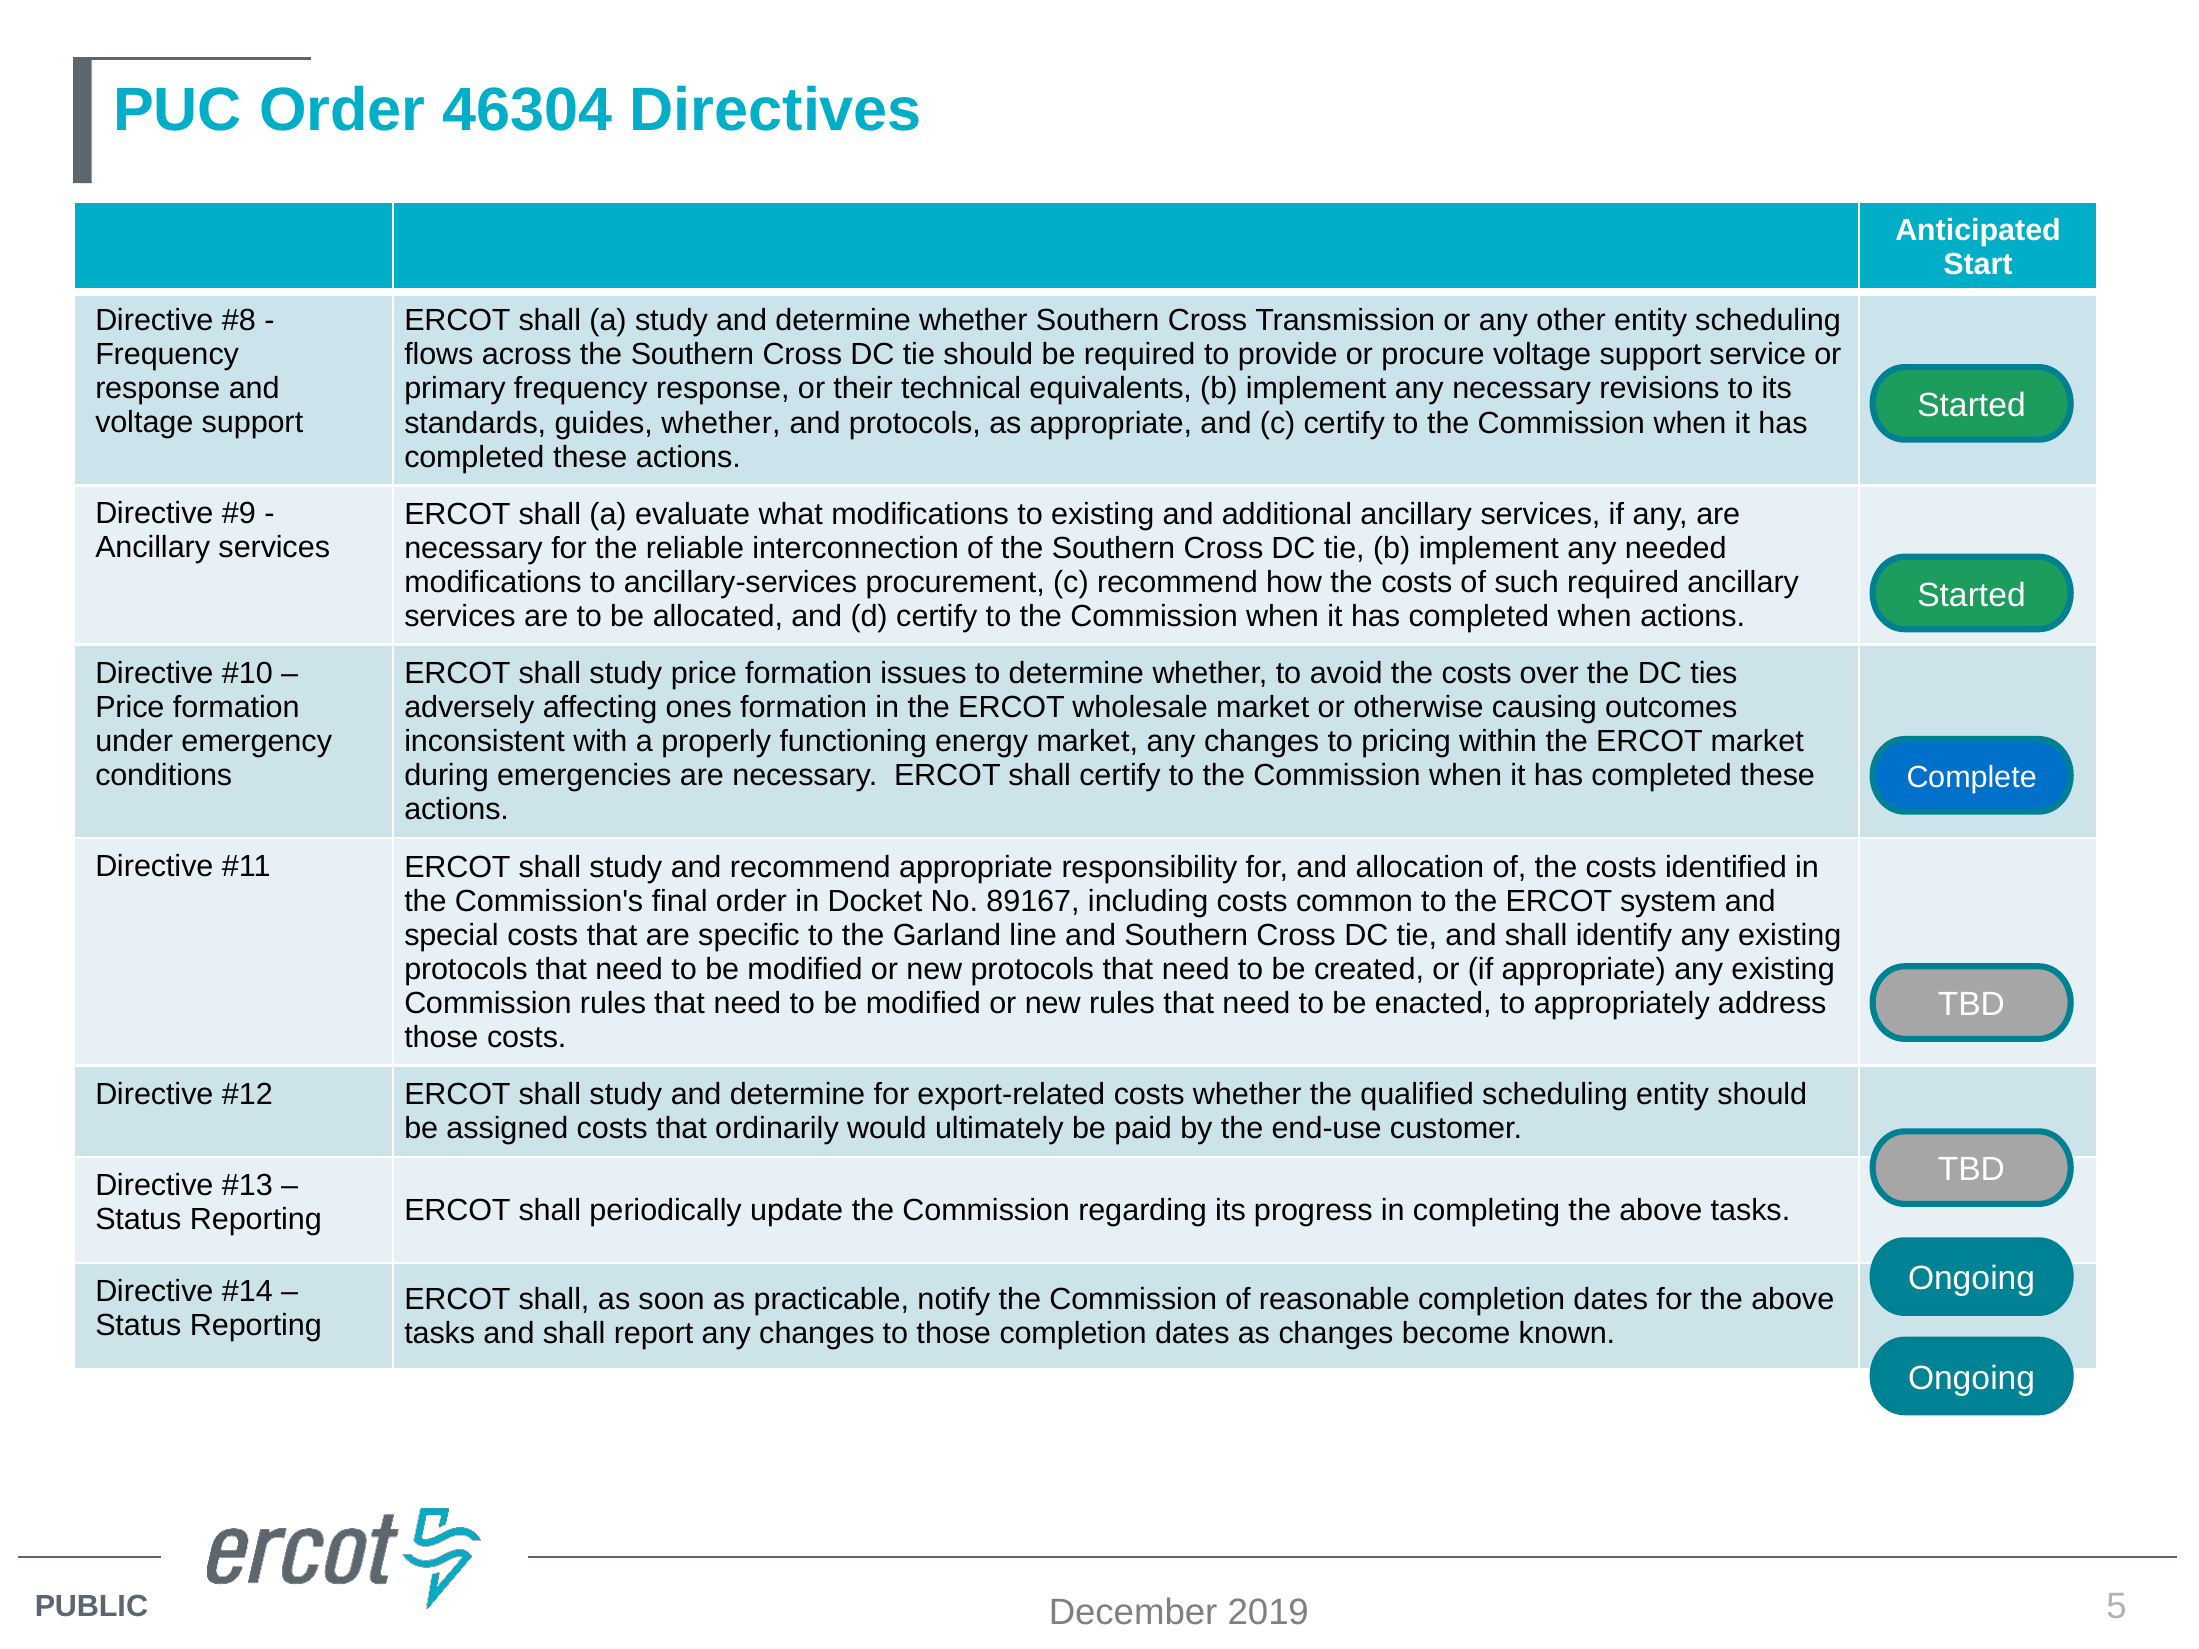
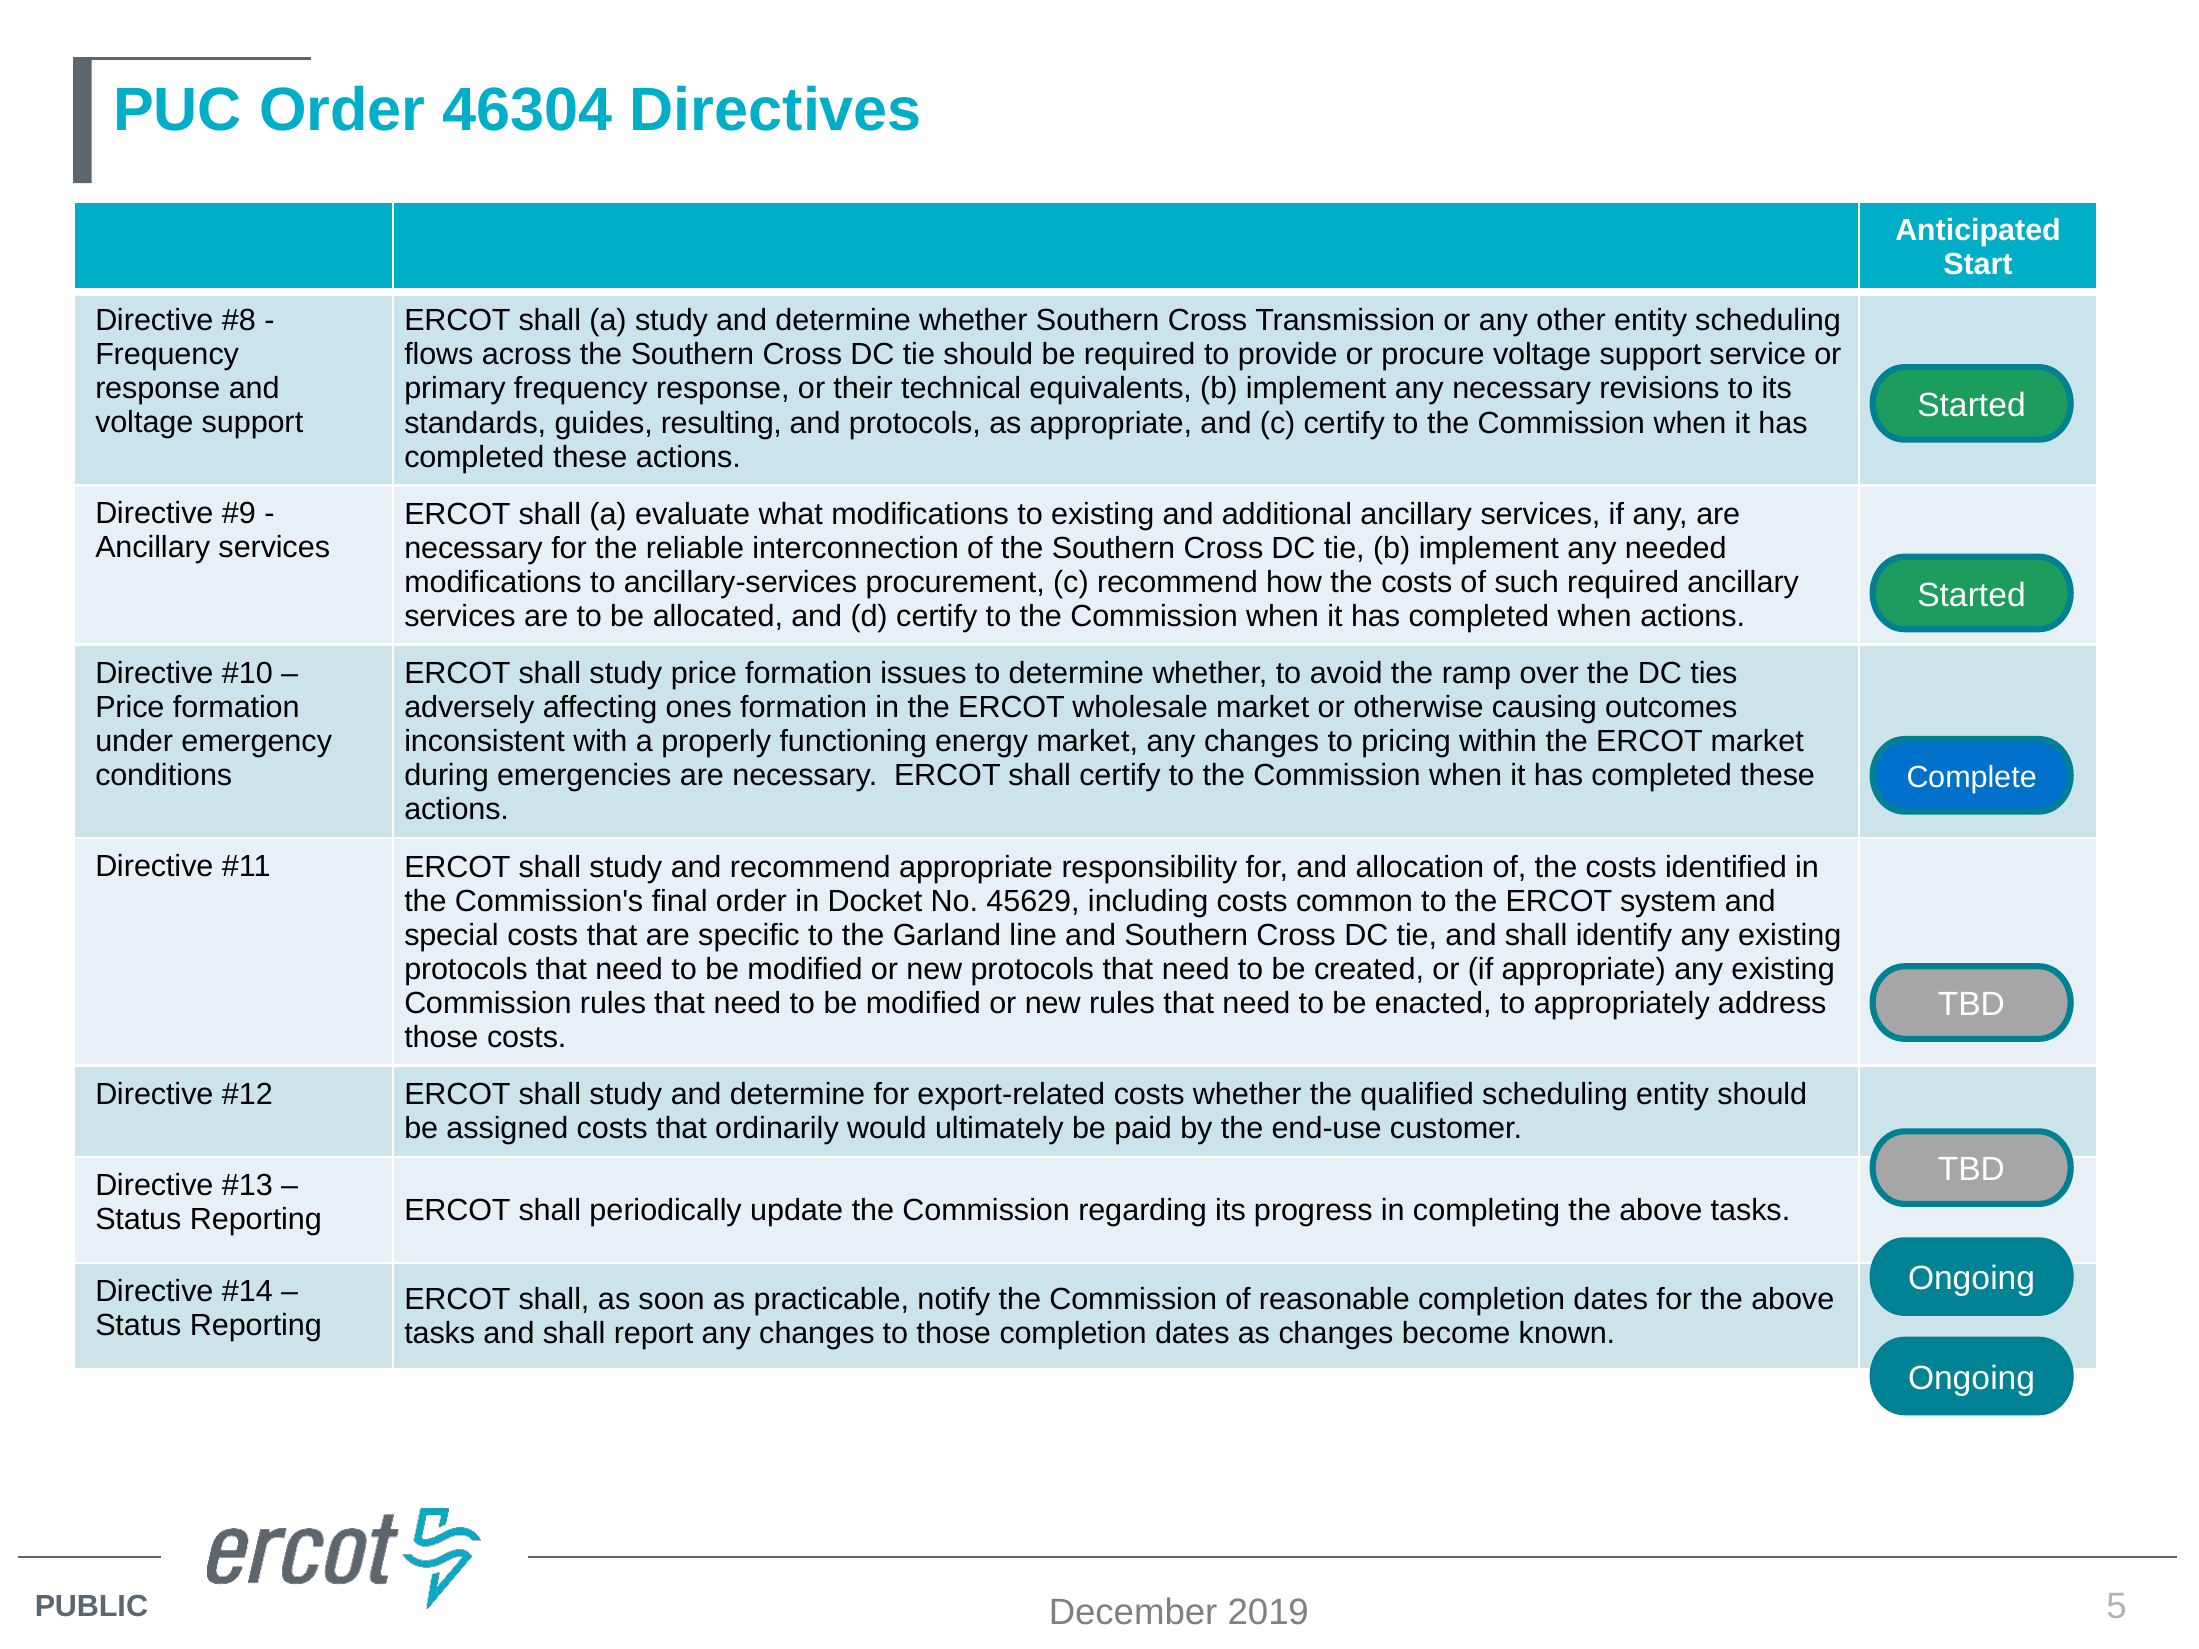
guides whether: whether -> resulting (721, 423)
avoid the costs: costs -> ramp (1476, 674)
89167: 89167 -> 45629 (1033, 901)
